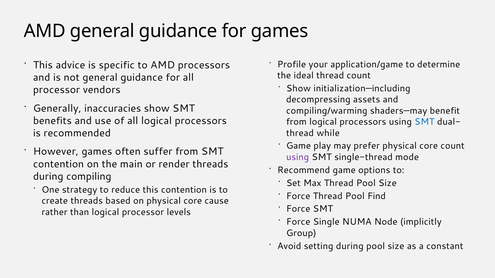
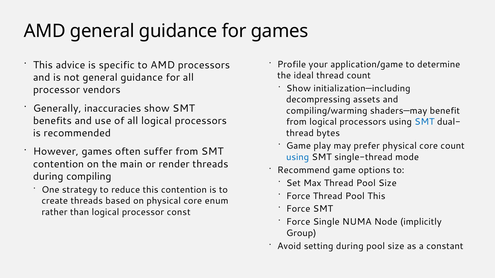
while: while -> bytes (328, 133)
using colour: purple -> blue (298, 157)
Pool Find: Find -> This (376, 196)
cause: cause -> enum (217, 201)
levels: levels -> const (179, 212)
